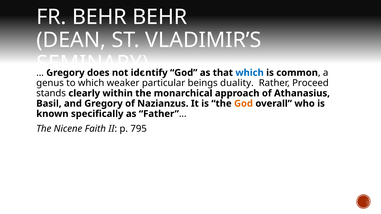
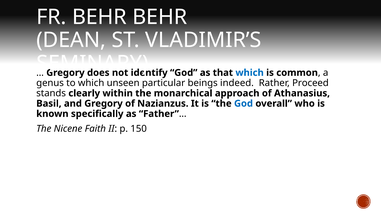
weaker: weaker -> unseen (123, 83)
duality: duality -> indeed (237, 83)
God colour: orange -> blue (244, 104)
795: 795 -> 150 (139, 129)
